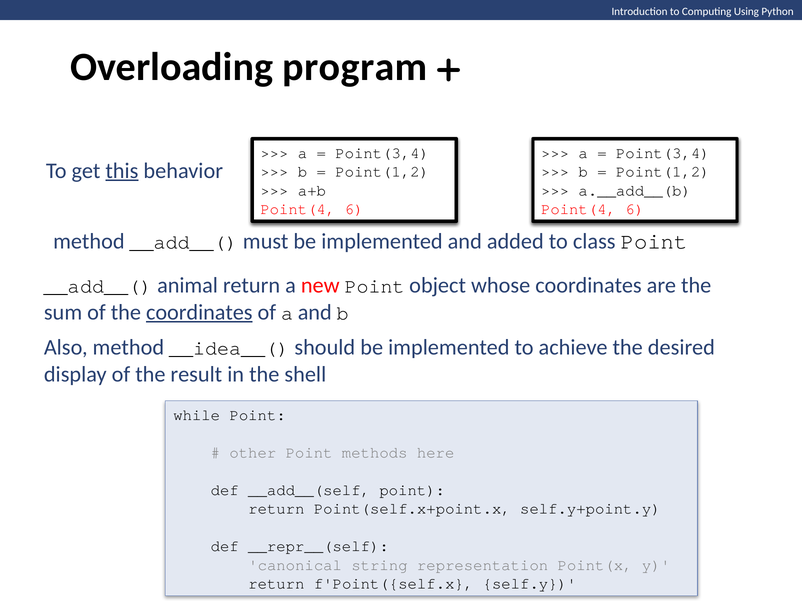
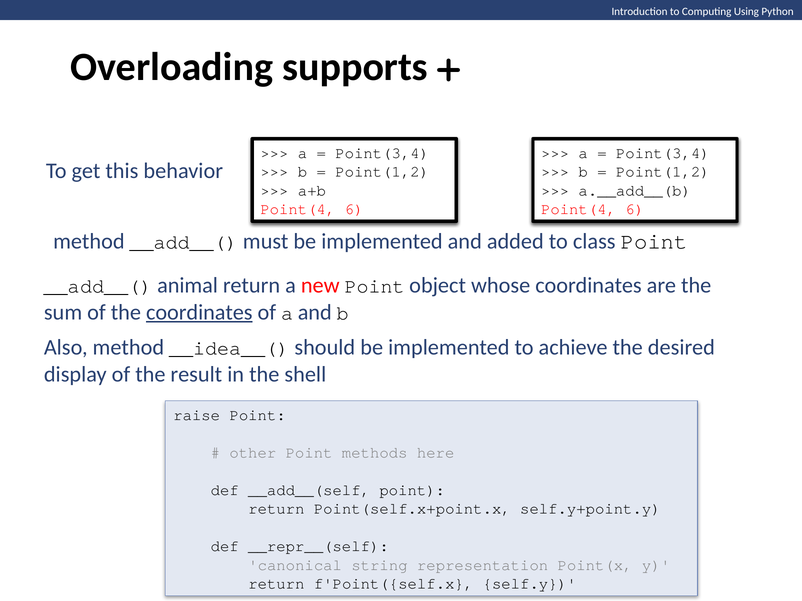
program: program -> supports (355, 67)
this underline: present -> none (122, 171)
while: while -> raise (197, 416)
